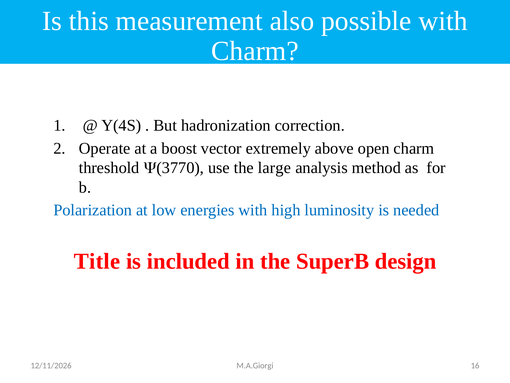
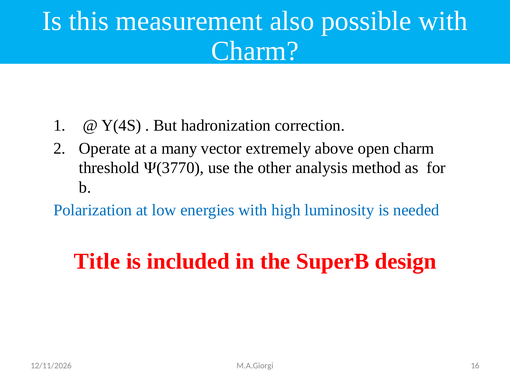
boost: boost -> many (179, 148)
large: large -> other (275, 168)
